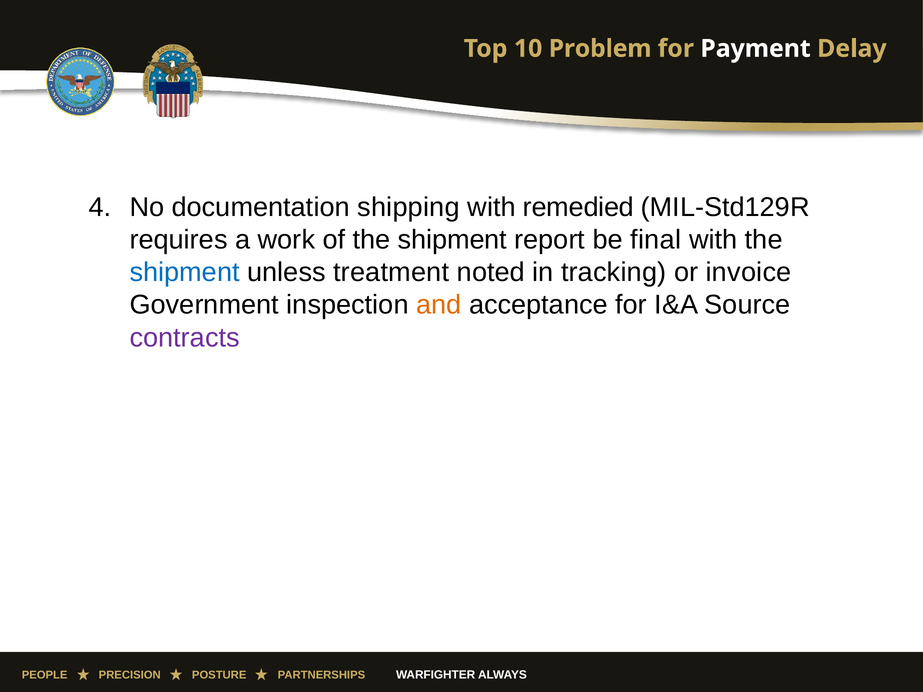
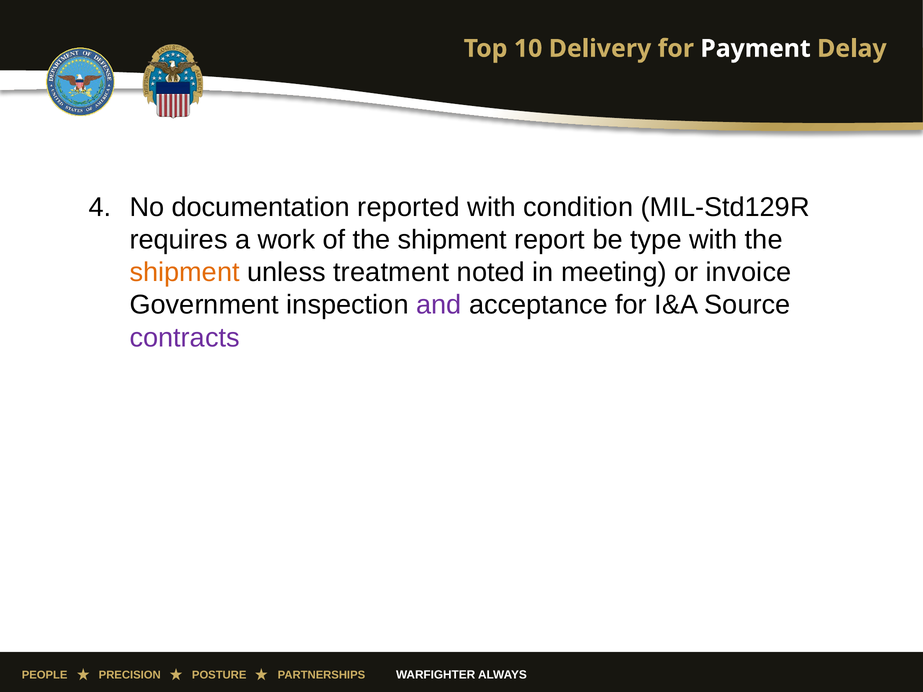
Problem: Problem -> Delivery (600, 49)
shipping: shipping -> reported (409, 207)
remedied: remedied -> condition (578, 207)
final: final -> type (656, 240)
shipment colour: blue -> orange (185, 273)
tracking: tracking -> meeting (614, 273)
and colour: orange -> purple (439, 305)
